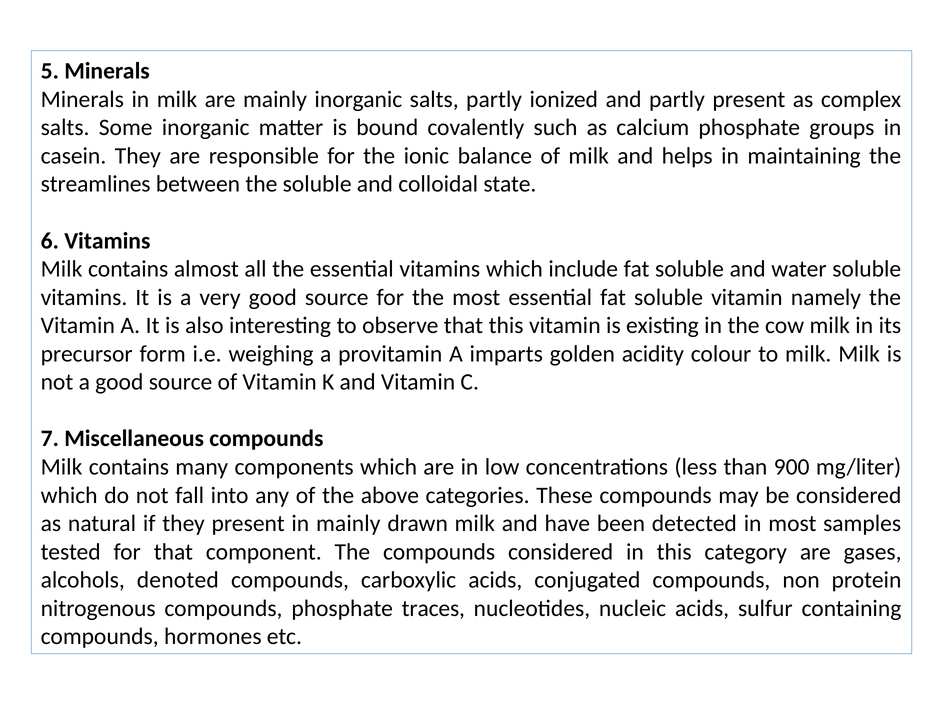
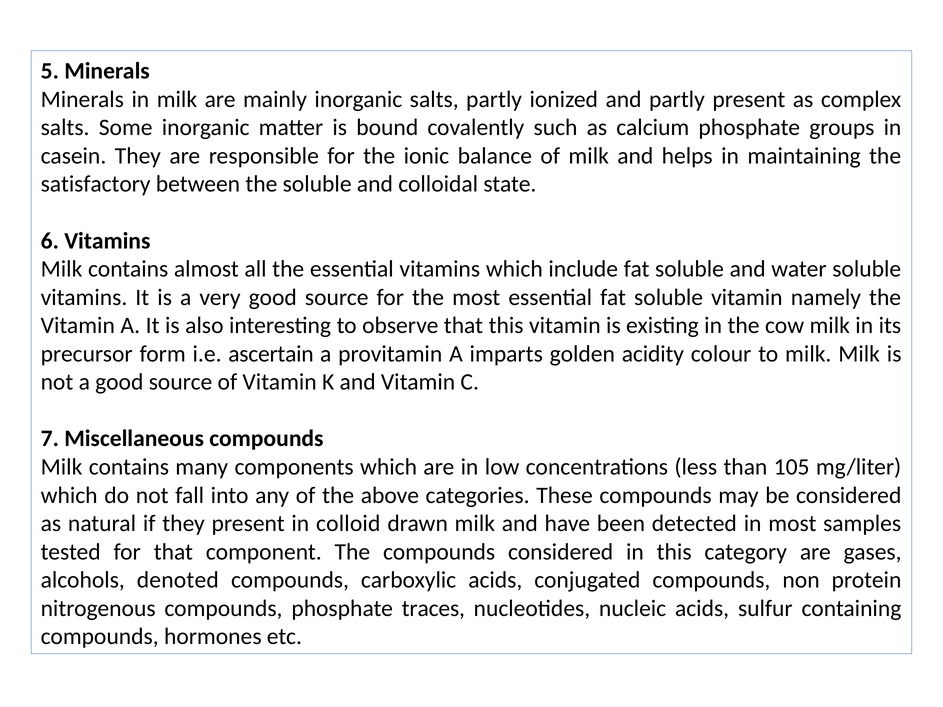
streamlines: streamlines -> satisfactory (96, 184)
weighing: weighing -> ascertain (271, 354)
900: 900 -> 105 (792, 467)
in mainly: mainly -> colloid (348, 524)
